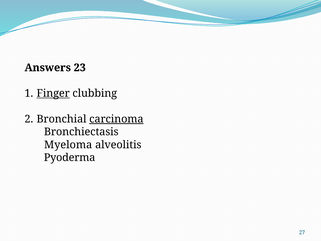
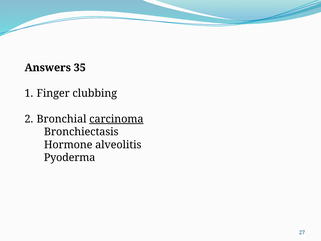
23: 23 -> 35 (80, 68)
Finger underline: present -> none (53, 93)
Myeloma: Myeloma -> Hormone (68, 145)
